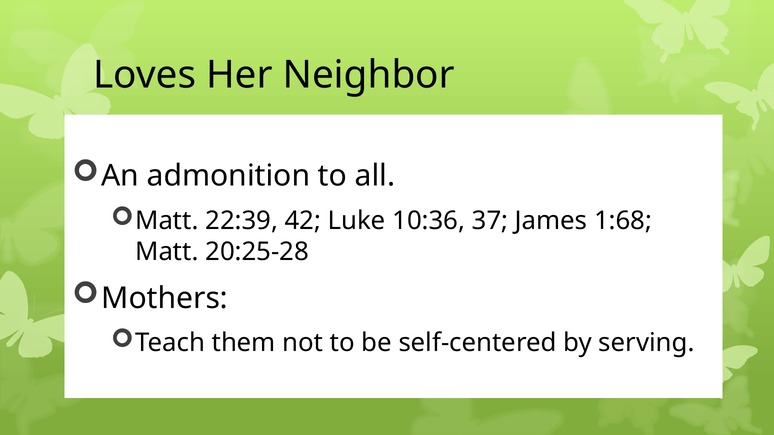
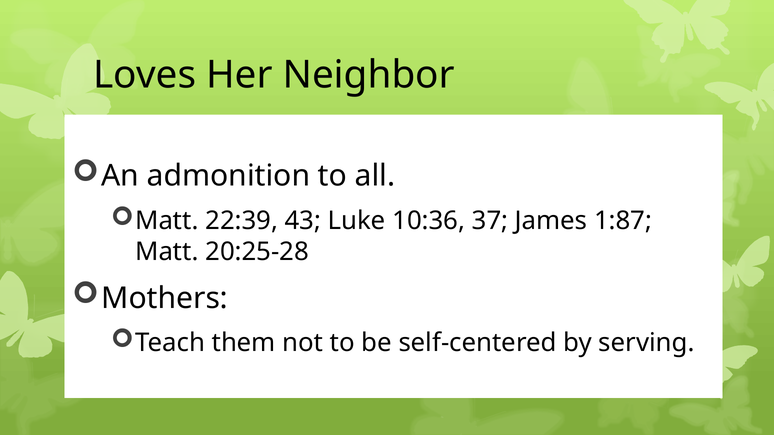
42: 42 -> 43 (303, 221)
1:68: 1:68 -> 1:87 (623, 221)
